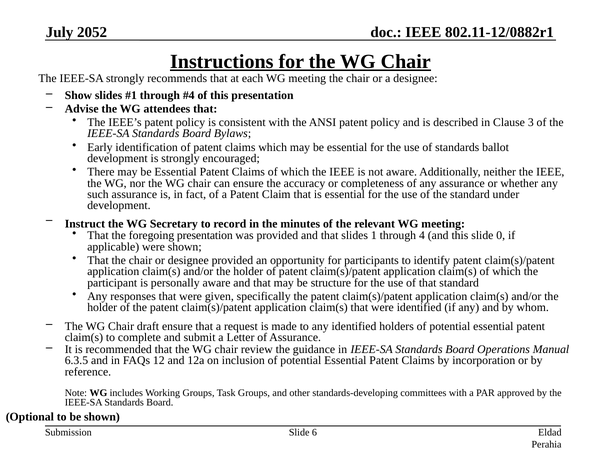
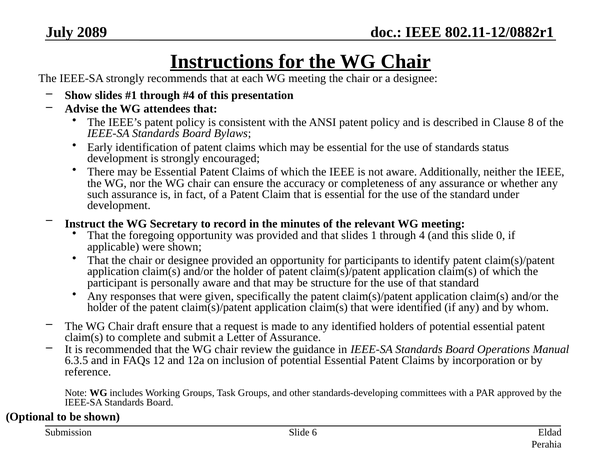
2052: 2052 -> 2089 (92, 32)
3: 3 -> 8 (531, 122)
ballot: ballot -> status (496, 147)
foregoing presentation: presentation -> opportunity (205, 235)
